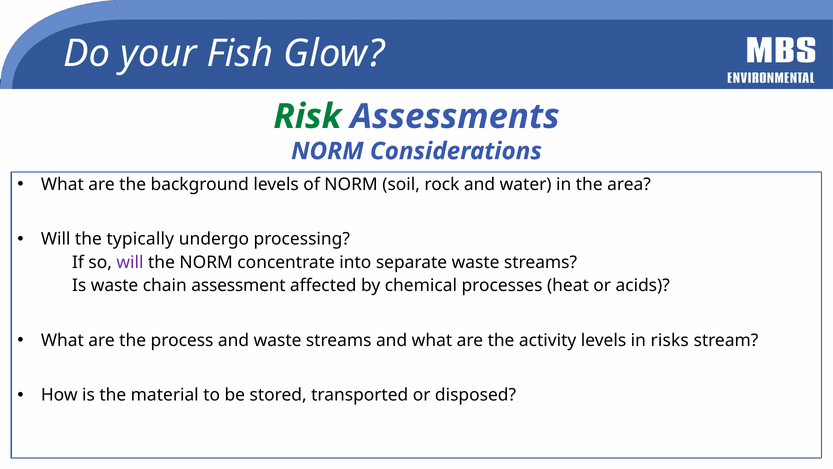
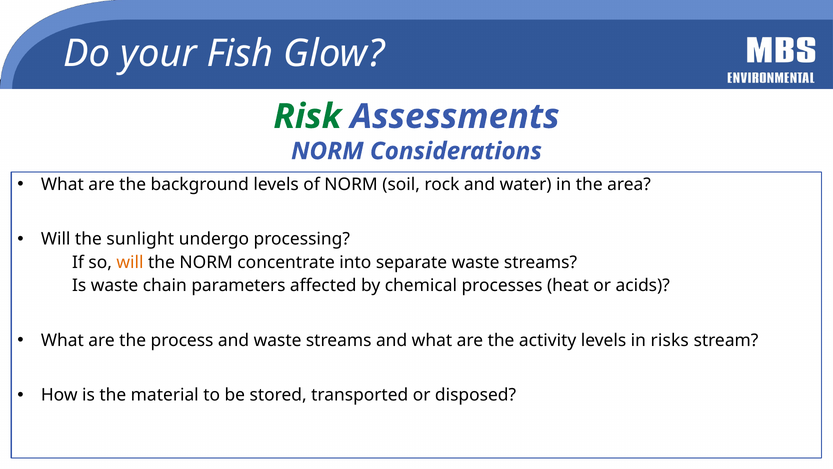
typically: typically -> sunlight (140, 239)
will colour: purple -> orange (130, 262)
assessment: assessment -> parameters (238, 285)
